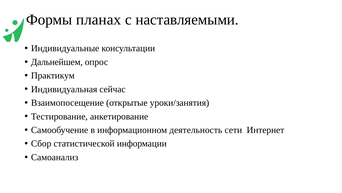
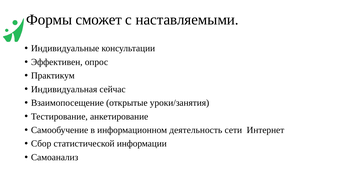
планах: планах -> сможет (99, 19)
Дальнейшем: Дальнейшем -> Эффективен (57, 62)
